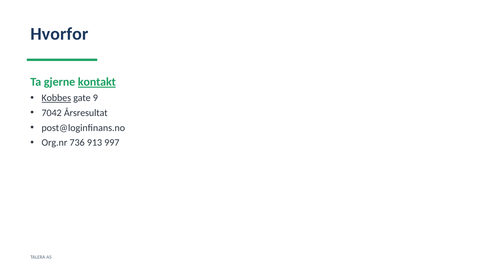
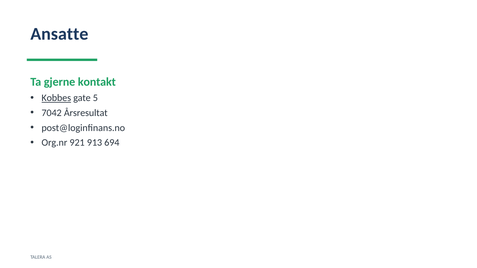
Hvorfor: Hvorfor -> Ansatte (59, 34)
kontakt underline: present -> none (97, 82)
9: 9 -> 5 (95, 98)
736: 736 -> 921 (77, 143)
997: 997 -> 694 (112, 143)
